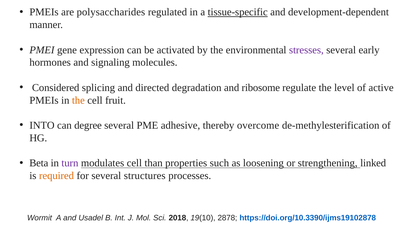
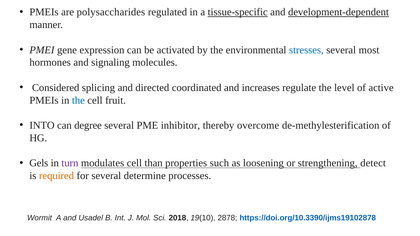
development-dependent underline: none -> present (338, 12)
stresses colour: purple -> blue (306, 50)
early: early -> most (369, 50)
degradation: degradation -> coordinated (197, 88)
ribosome: ribosome -> increases (261, 88)
the colour: orange -> blue (78, 100)
adhesive: adhesive -> inhibitor (180, 126)
Beta: Beta -> Gels (39, 163)
linked: linked -> detect (373, 163)
structures: structures -> determine (145, 176)
